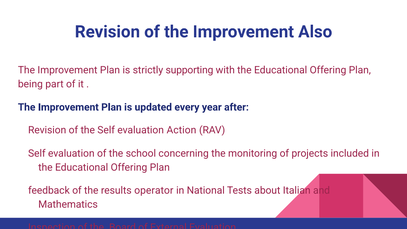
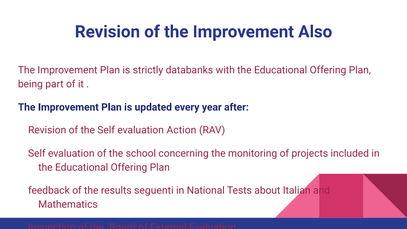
supporting: supporting -> databanks (189, 70)
operator: operator -> seguenti (154, 190)
